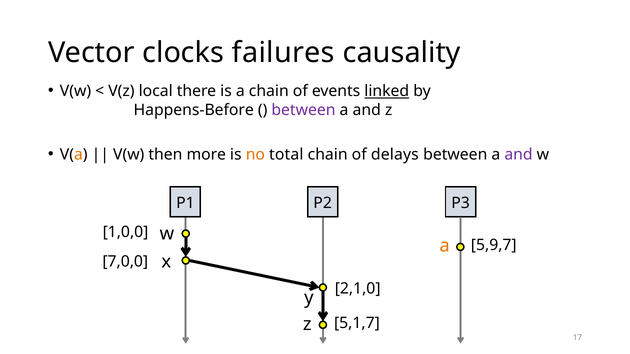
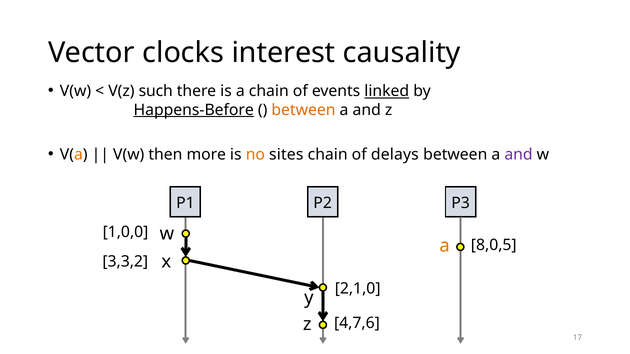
failures: failures -> interest (283, 53)
local: local -> such (156, 91)
Happens-Before underline: none -> present (194, 110)
between colour: purple -> orange (303, 110)
total: total -> sites (286, 155)
5,9,7: 5,9,7 -> 8,0,5 (494, 246)
7,0,0: 7,0,0 -> 3,3,2 (125, 262)
5,1,7: 5,1,7 -> 4,7,6 (357, 323)
